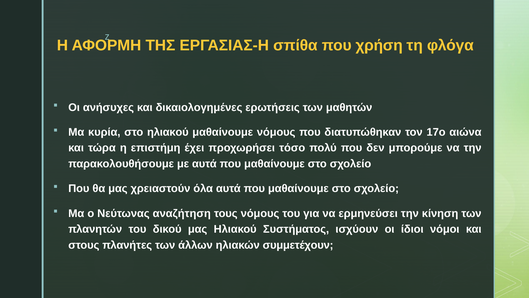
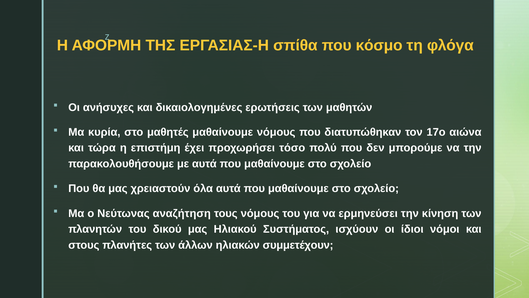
χρήση: χρήση -> κόσμο (379, 45)
στο ηλιακού: ηλιακού -> μαθητές (168, 132)
